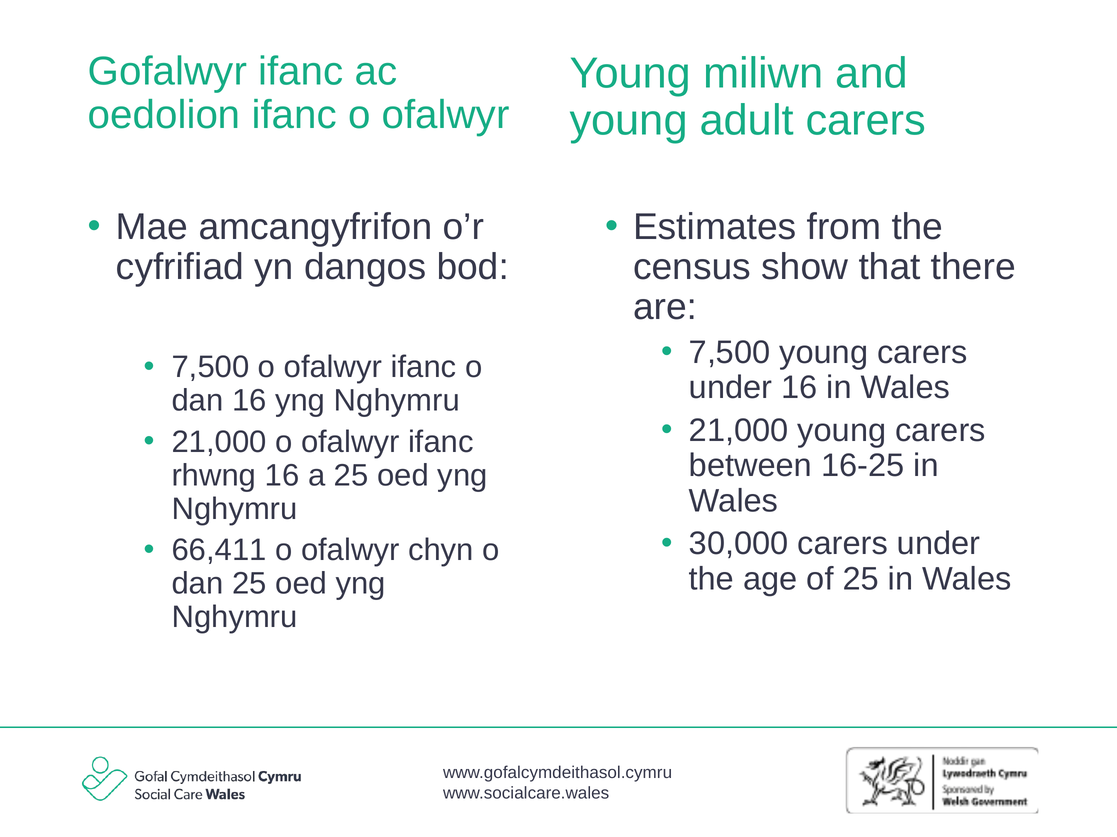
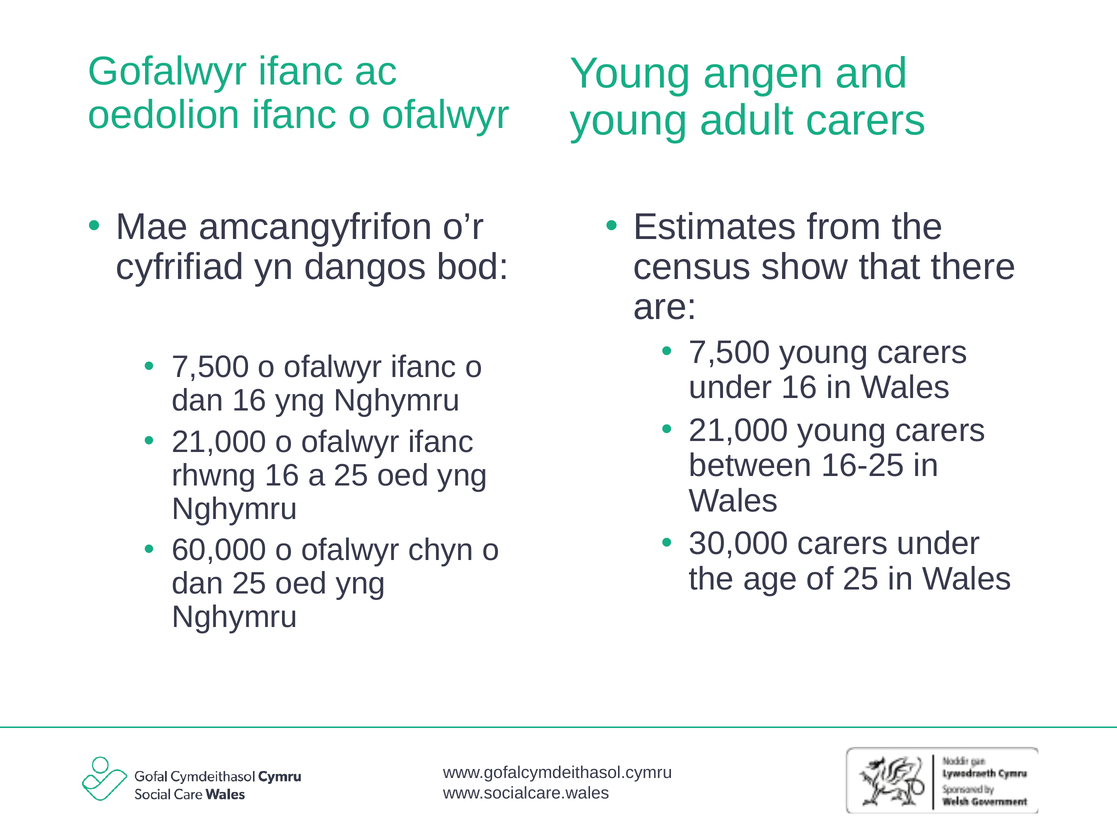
miliwn: miliwn -> angen (763, 73)
66,411: 66,411 -> 60,000 (219, 551)
